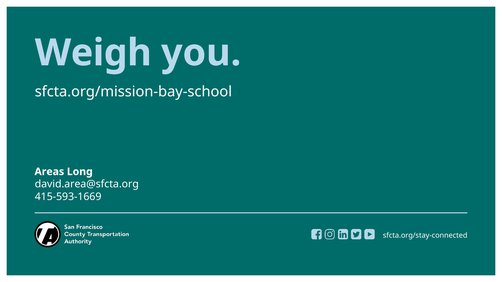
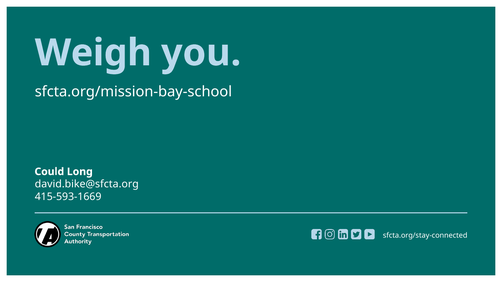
Areas: Areas -> Could (49, 172)
david.area@sfcta.org: david.area@sfcta.org -> david.bike@sfcta.org (87, 184)
